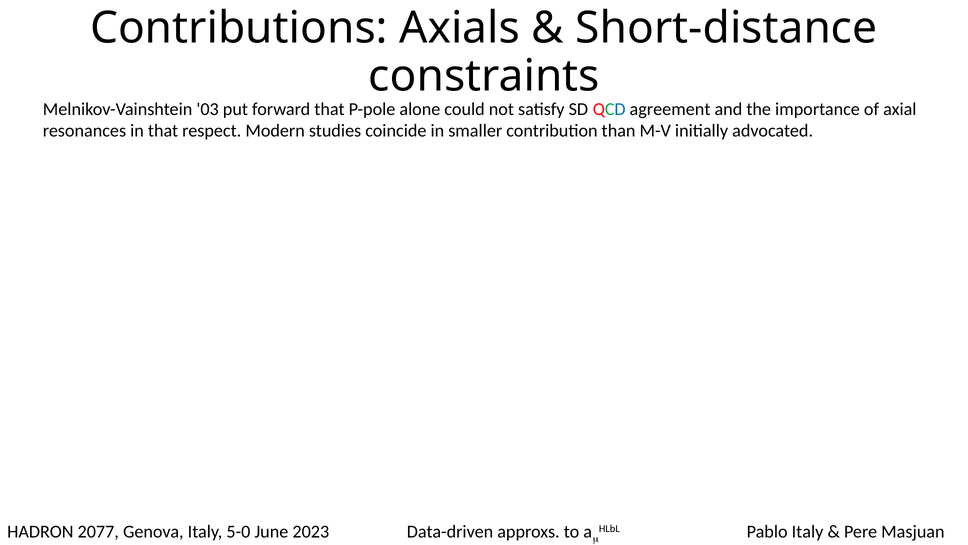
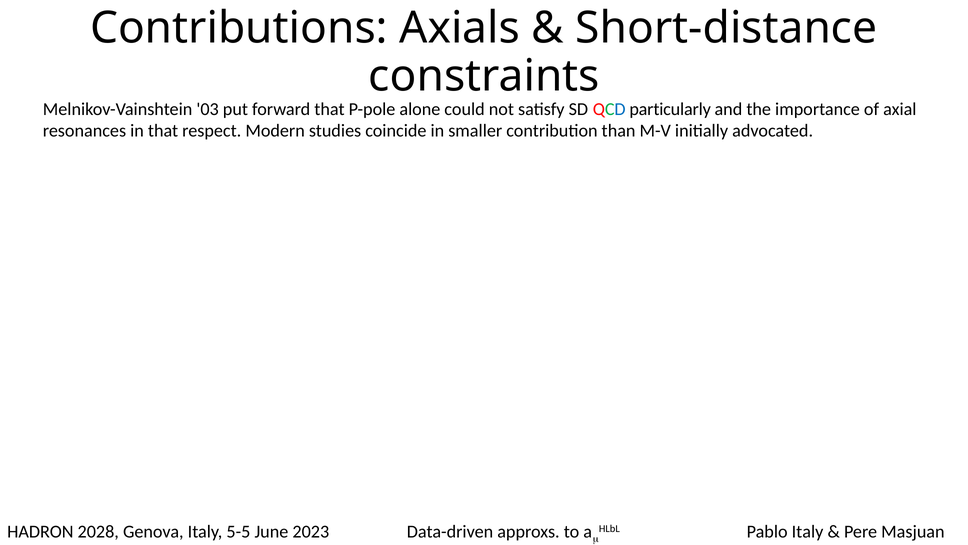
agreement: agreement -> particularly (670, 109)
2077: 2077 -> 2028 (98, 531)
5-0: 5-0 -> 5-5 (238, 531)
